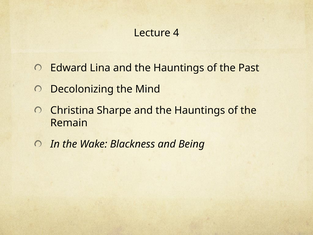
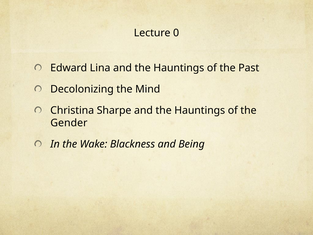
4: 4 -> 0 (176, 33)
Remain: Remain -> Gender (69, 123)
